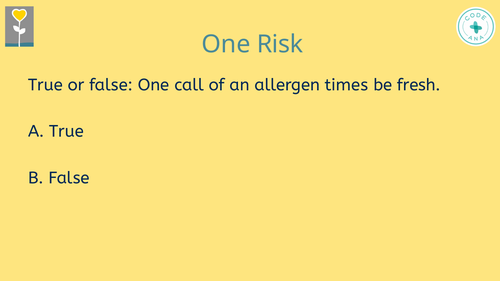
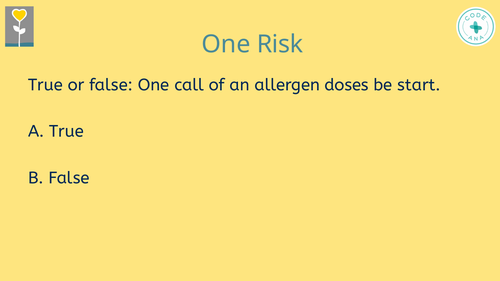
times: times -> doses (347, 85)
fresh: fresh -> start (419, 85)
